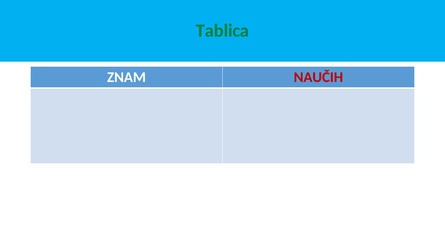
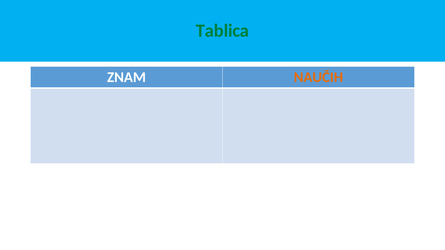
NAUČIH colour: red -> orange (318, 78)
